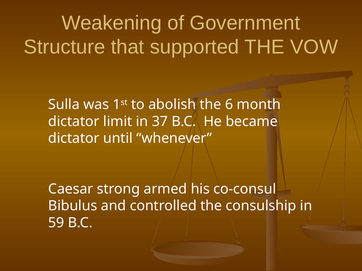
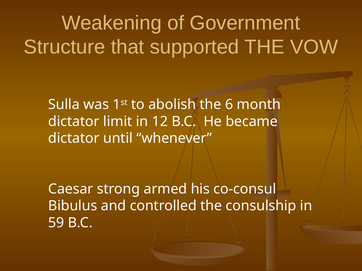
37: 37 -> 12 (160, 122)
